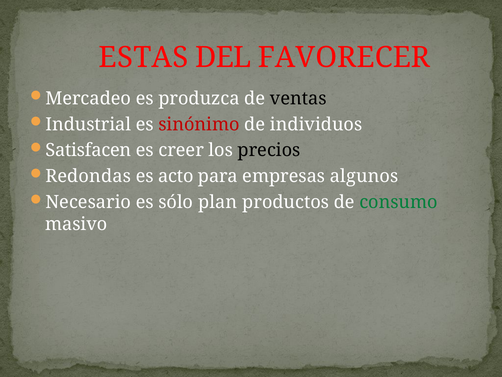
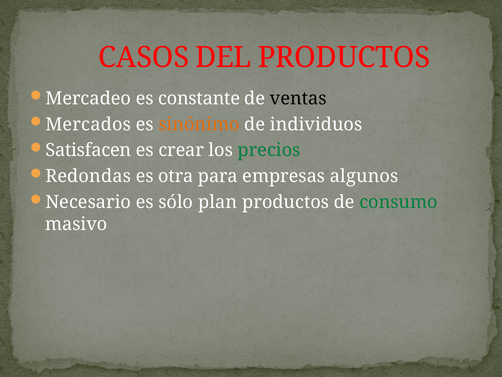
ESTAS: ESTAS -> CASOS (144, 57)
DEL FAVORECER: FAVORECER -> PRODUCTOS (344, 57)
produzca: produzca -> constante (199, 98)
Industrial: Industrial -> Mercados (88, 124)
sinónimo colour: red -> orange (199, 124)
creer: creer -> crear (181, 150)
precios colour: black -> green (269, 150)
acto: acto -> otra (176, 176)
